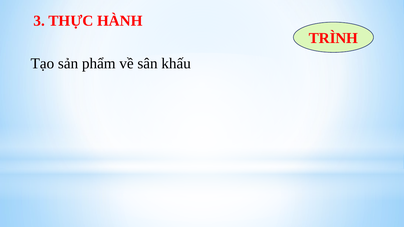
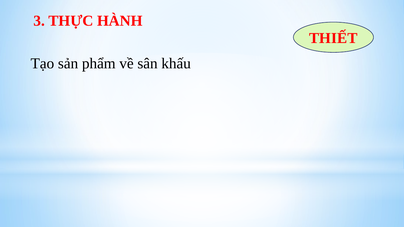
TRÌNH: TRÌNH -> THIẾT (333, 38)
